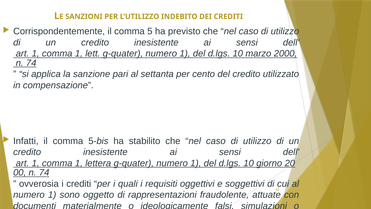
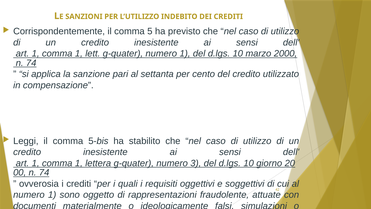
Infatti: Infatti -> Leggi (26, 141)
lettera g-quater numero 1: 1 -> 3 (196, 163)
